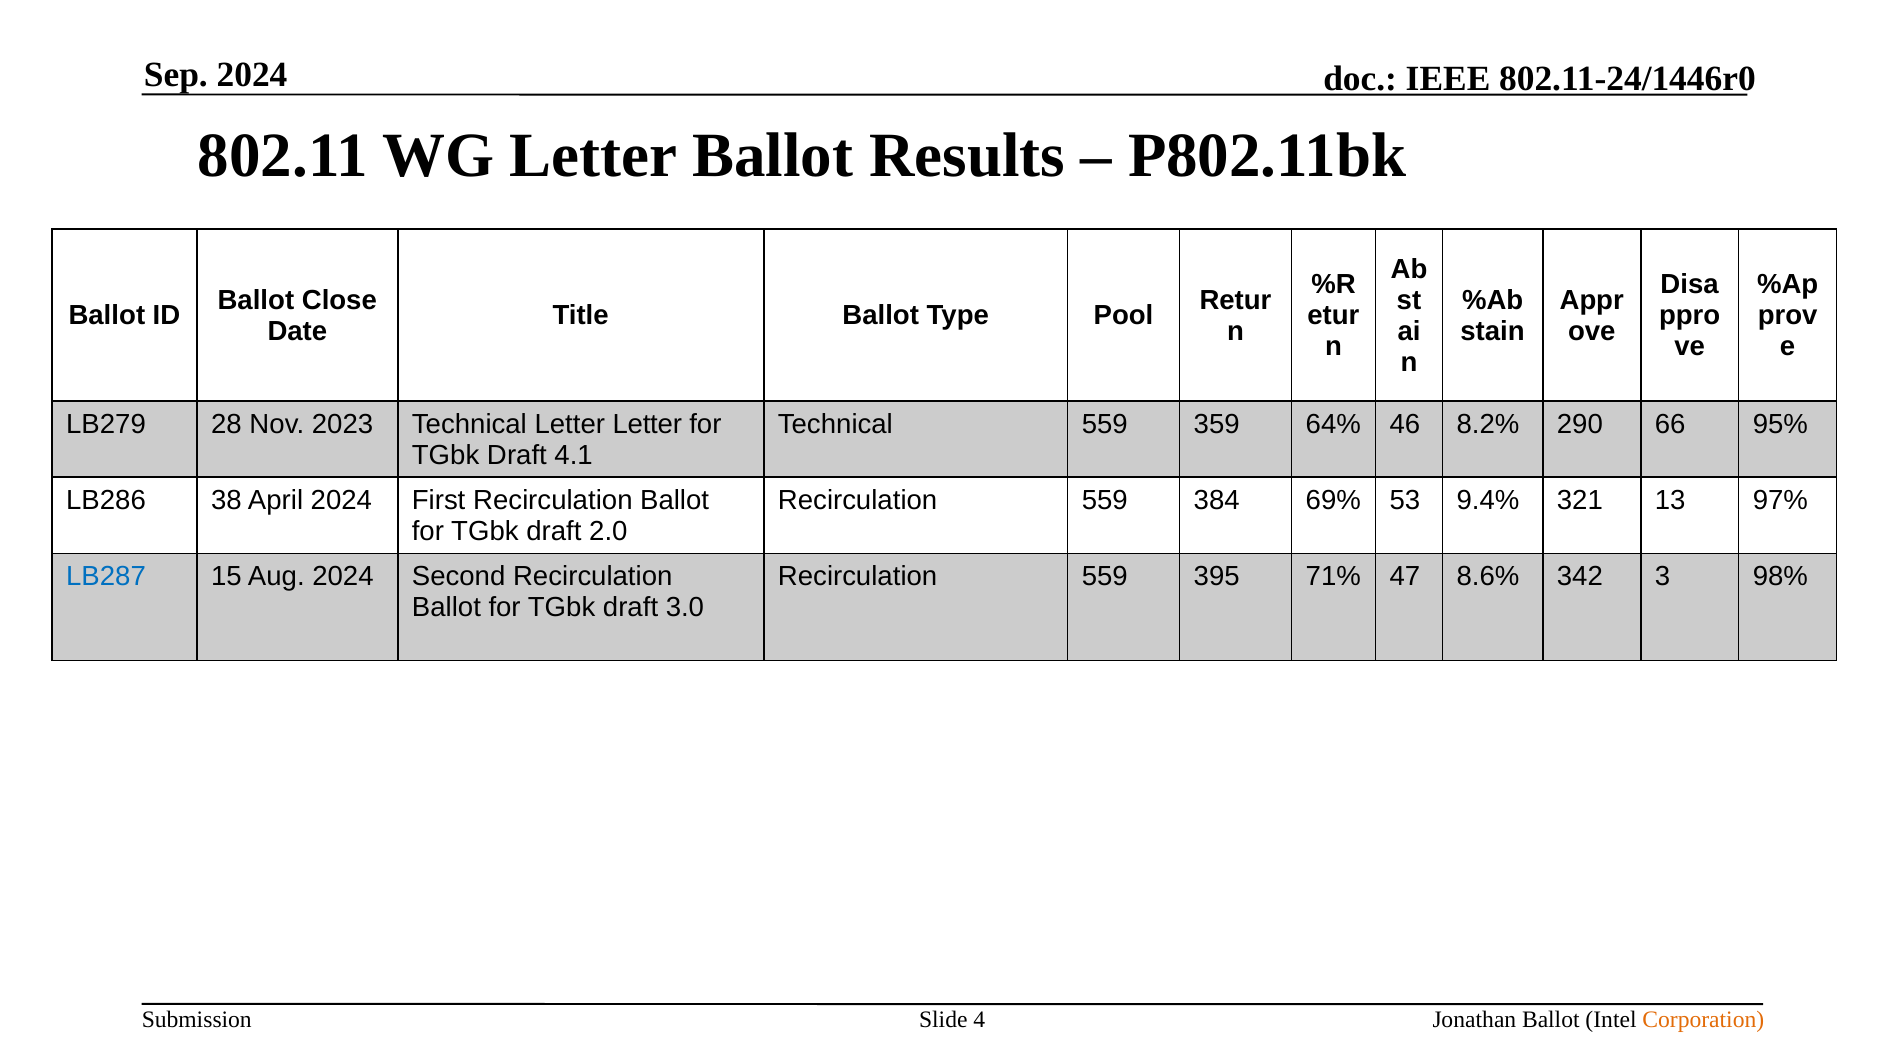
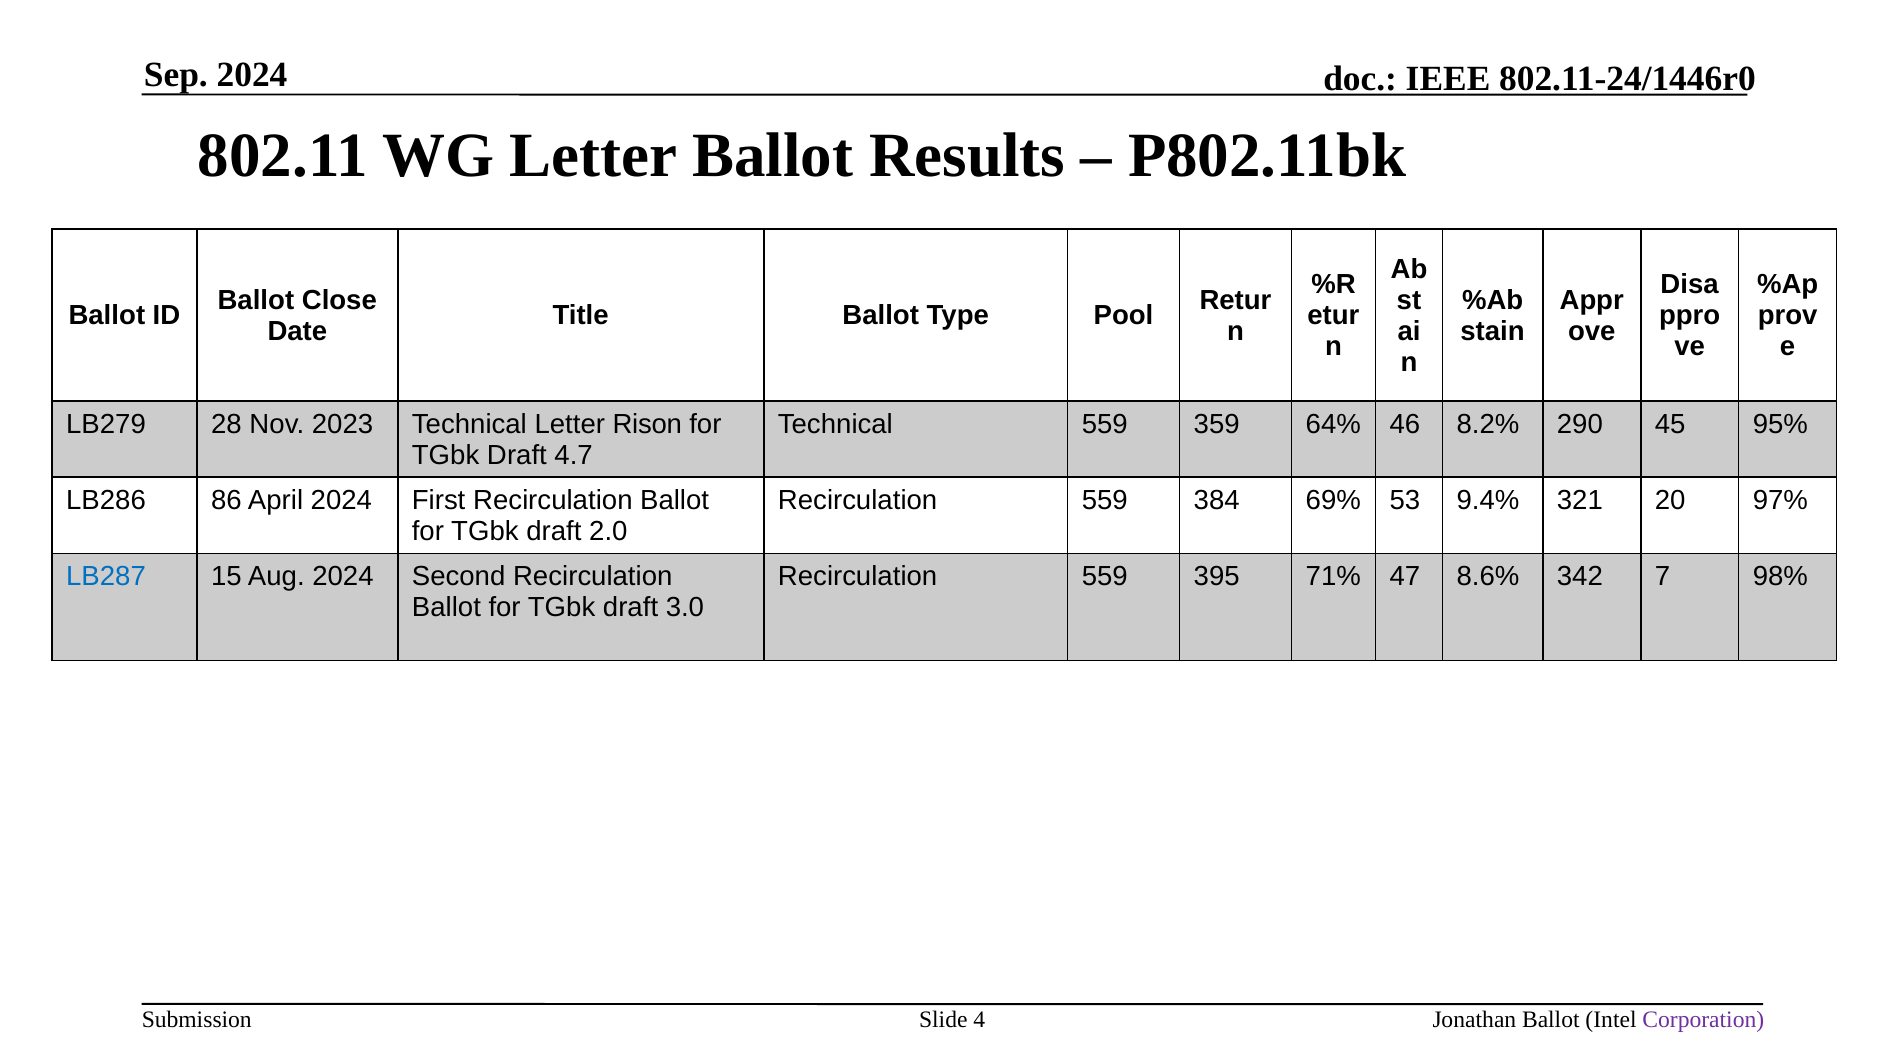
Letter Letter: Letter -> Rison (647, 424)
66: 66 -> 45 (1670, 424)
4.1: 4.1 -> 4.7 (574, 455)
38: 38 -> 86 (226, 500)
13: 13 -> 20 (1670, 500)
3: 3 -> 7 (1663, 576)
Corporation colour: orange -> purple (1703, 1019)
